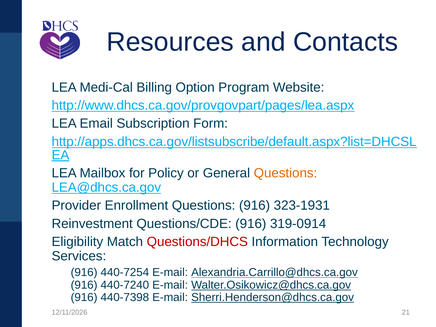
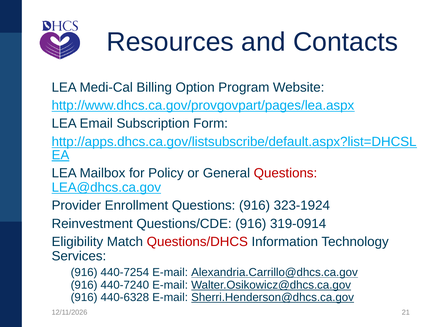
Questions colour: orange -> red (285, 173)
323-1931: 323-1931 -> 323-1924 (302, 206)
440-7398: 440-7398 -> 440-6328 (125, 297)
